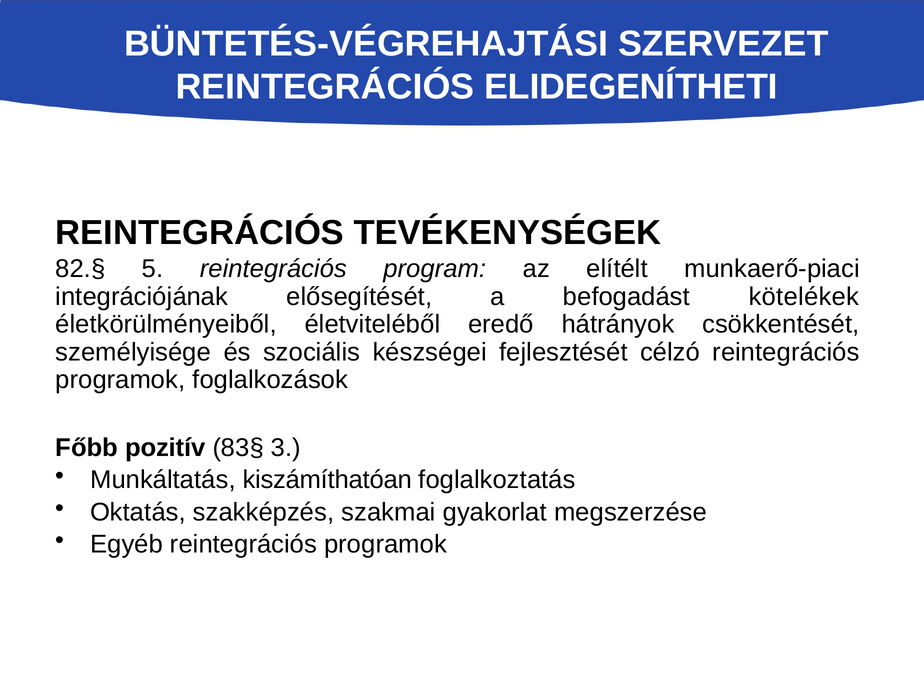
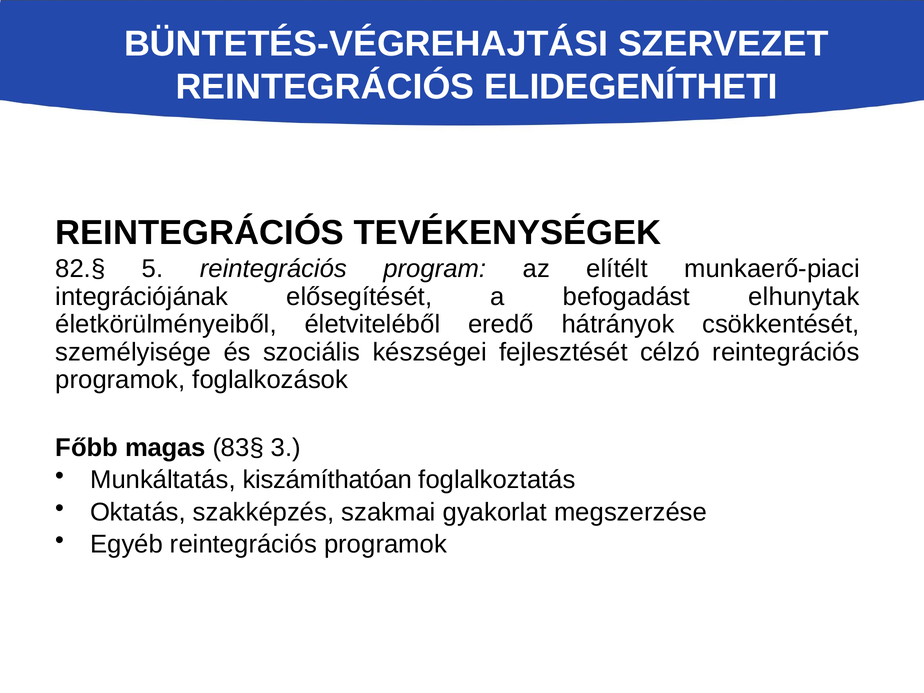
kötelékek: kötelékek -> elhunytak (804, 297)
pozitív: pozitív -> magas (165, 448)
